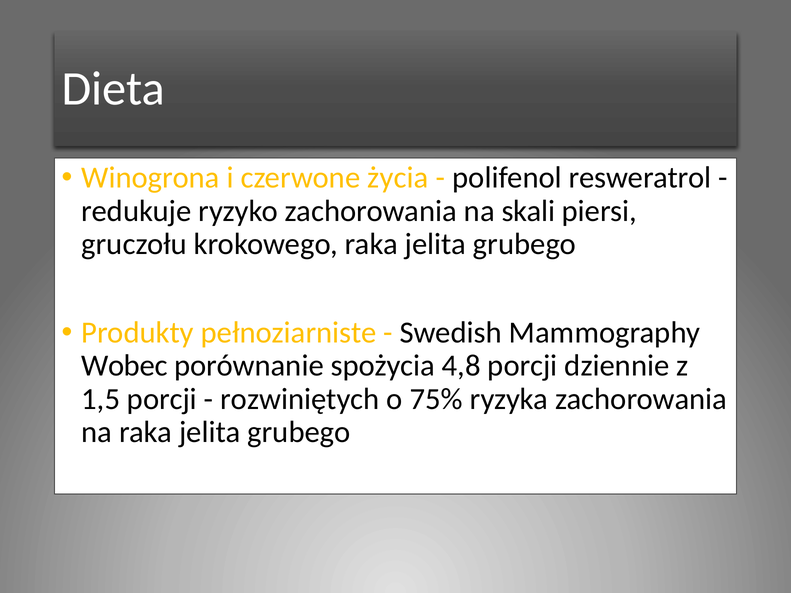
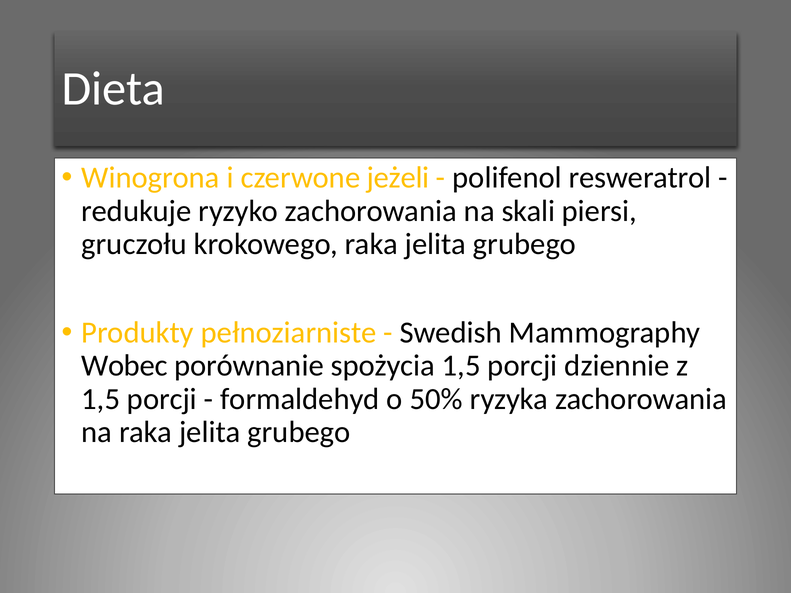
życia: życia -> jeżeli (398, 178)
spożycia 4,8: 4,8 -> 1,5 (461, 366)
rozwiniętych: rozwiniętych -> formaldehyd (300, 399)
75%: 75% -> 50% (436, 399)
